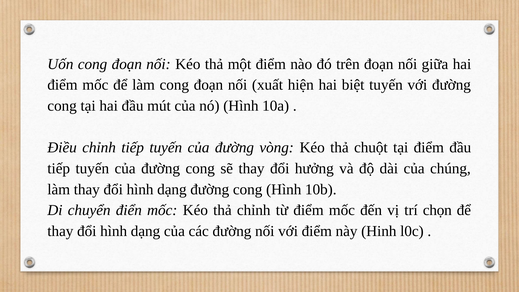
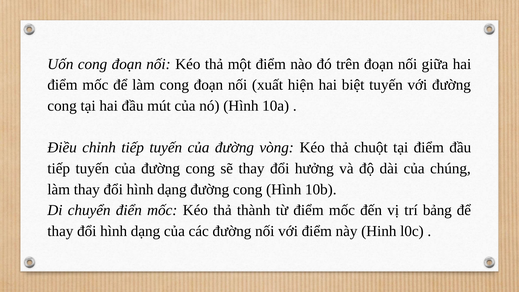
thả chỉnh: chỉnh -> thành (254, 210)
chọn: chọn -> bảng (437, 210)
